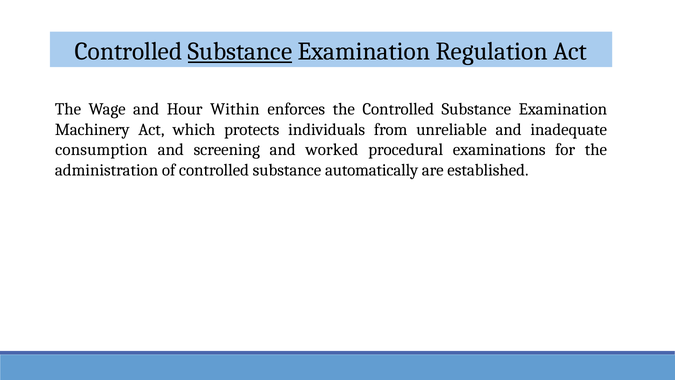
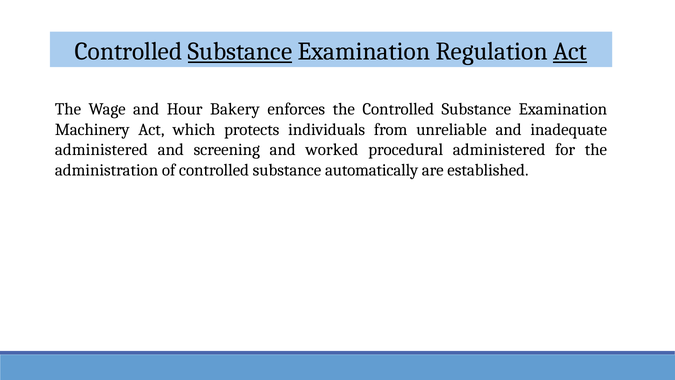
Act underline: none -> present (570, 51)
Within: Within -> Bakery (235, 109)
consumption: consumption -> administered (101, 150)
procedural examinations: examinations -> administered (499, 150)
